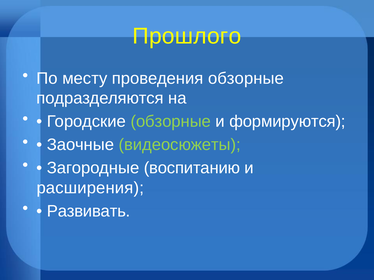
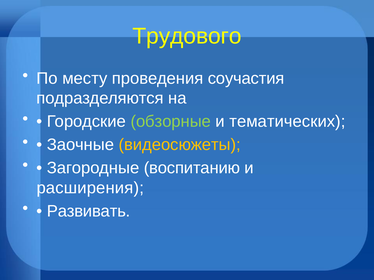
Прошлого: Прошлого -> Трудового (187, 36)
проведения обзорные: обзорные -> соучастия (246, 78)
формируются: формируются -> тематических (287, 122)
видеосюжеты colour: light green -> yellow (180, 145)
